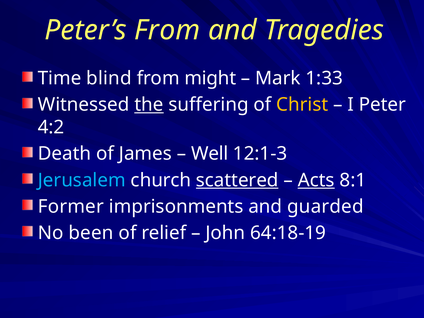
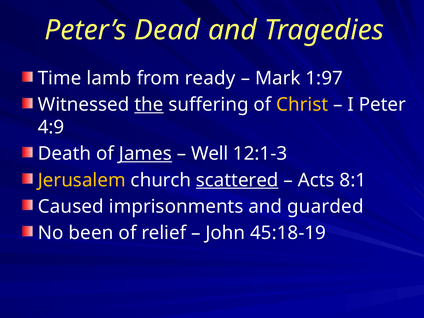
Peter’s From: From -> Dead (167, 30)
blind: blind -> lamb (109, 78)
might: might -> ready (210, 78)
1:33: 1:33 -> 1:97 (324, 78)
4:2: 4:2 -> 4:9 (51, 127)
James underline: none -> present (145, 154)
Jerusalem colour: light blue -> yellow (82, 180)
Acts underline: present -> none (316, 180)
Former: Former -> Caused (71, 207)
64:18-19: 64:18-19 -> 45:18-19 (288, 233)
